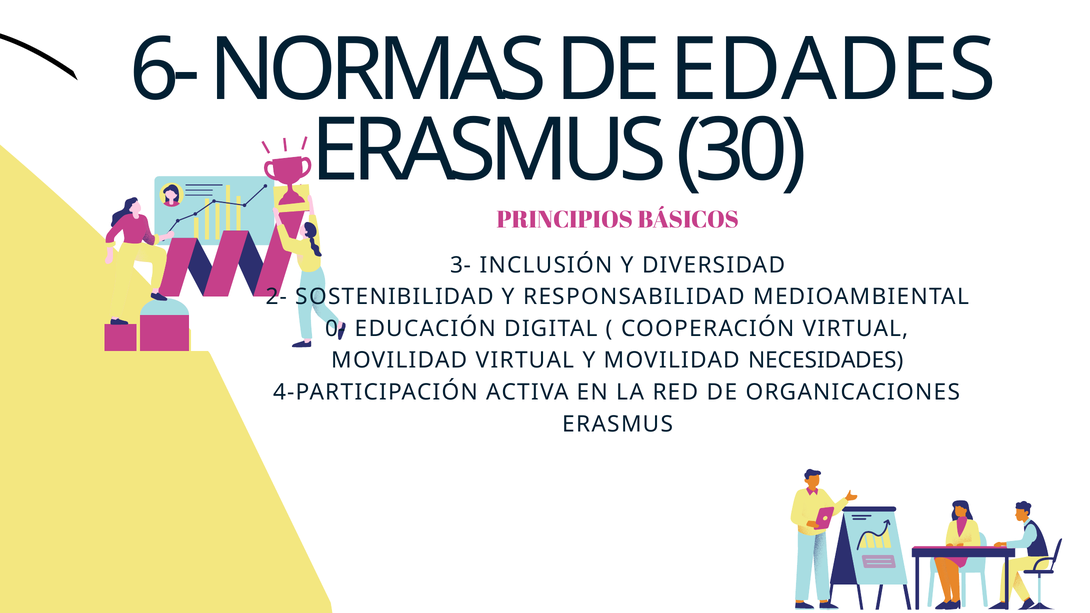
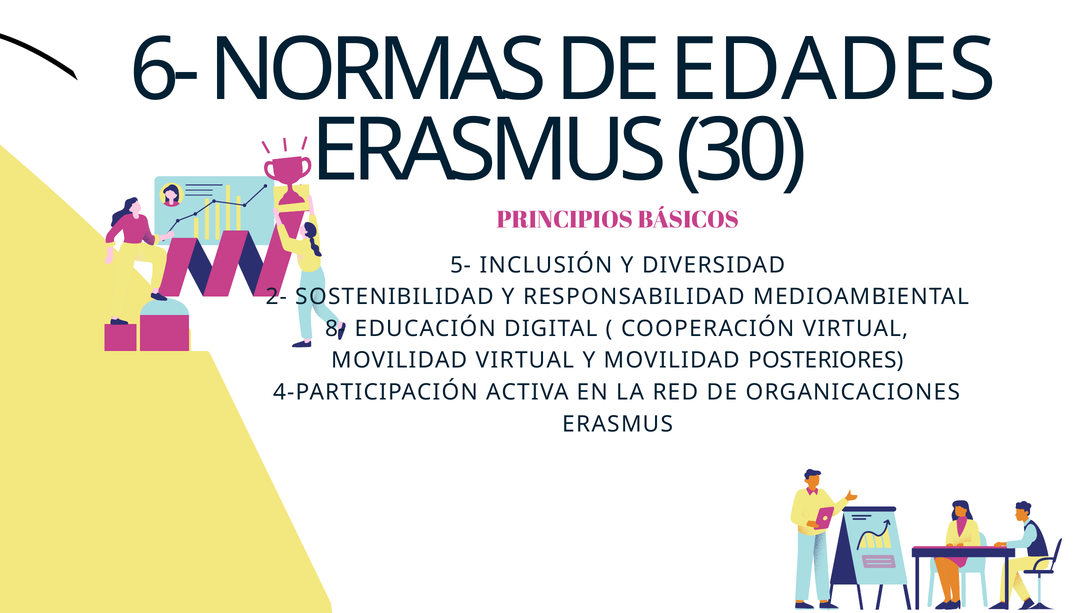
3-: 3- -> 5- (461, 265)
0-: 0- -> 8- (335, 329)
NECESIDADES: NECESIDADES -> POSTERIORES (826, 361)
